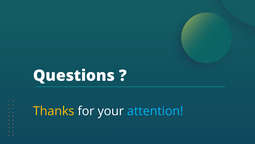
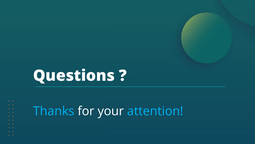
Thanks colour: yellow -> light blue (54, 111)
